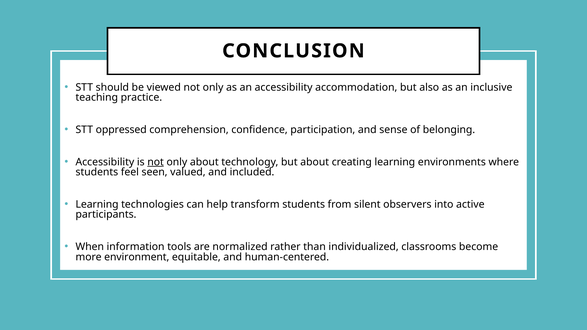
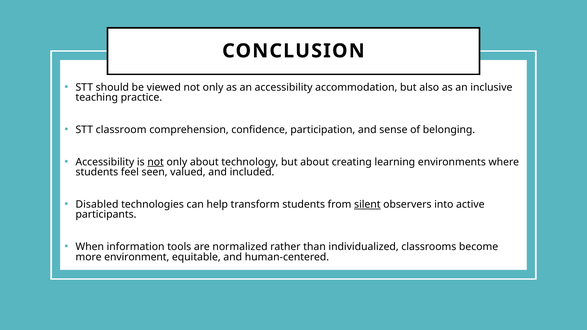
oppressed: oppressed -> classroom (121, 130)
Learning: Learning -> Disabled (97, 205)
silent underline: none -> present (367, 205)
